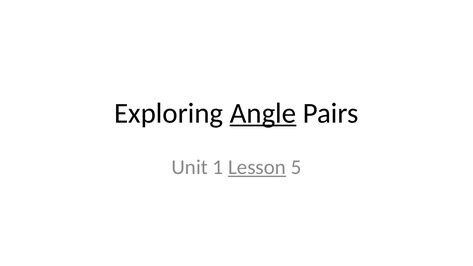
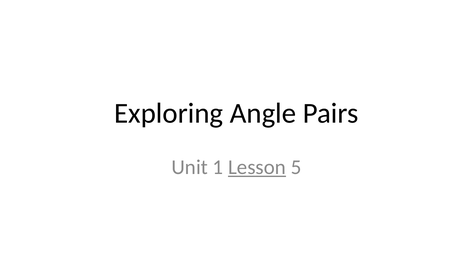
Angle underline: present -> none (263, 113)
